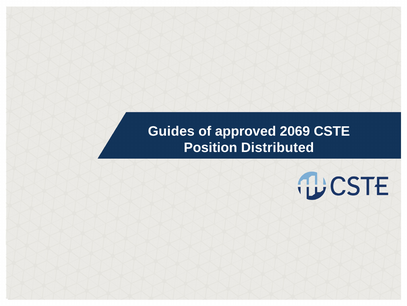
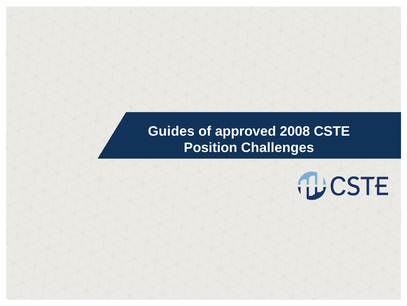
2069: 2069 -> 2008 (295, 131)
Distributed: Distributed -> Challenges (278, 147)
